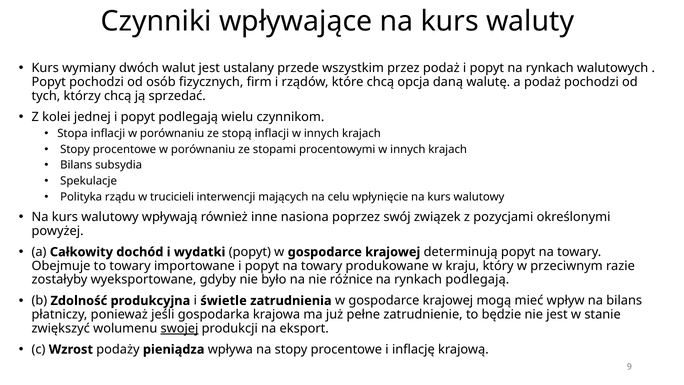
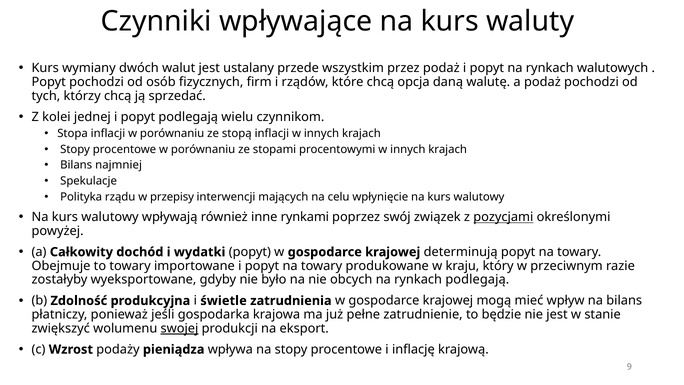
subsydia: subsydia -> najmniej (119, 165)
trucicieli: trucicieli -> przepisy (172, 197)
nasiona: nasiona -> rynkami (305, 217)
pozycjami underline: none -> present (503, 217)
różnice: różnice -> obcych (351, 280)
